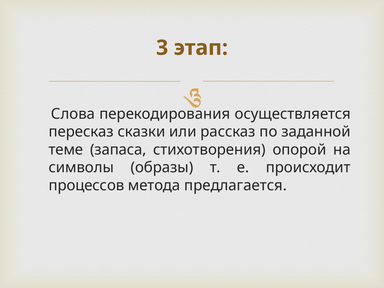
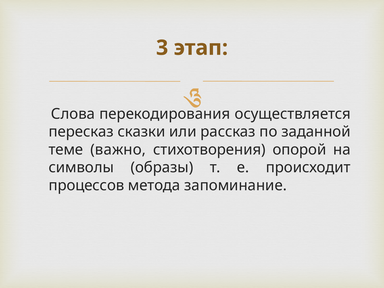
запаса: запаса -> важно (118, 150)
предлагается: предлагается -> запоминание (235, 185)
